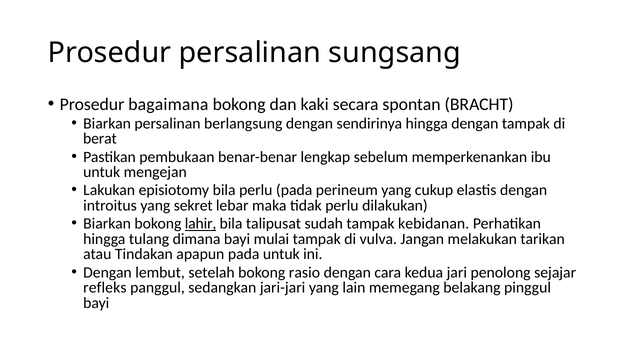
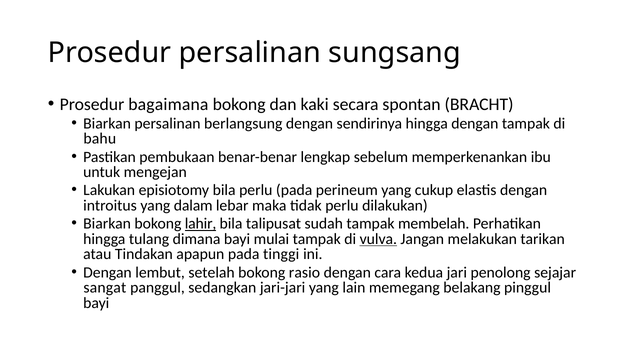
berat: berat -> bahu (100, 139)
sekret: sekret -> dalam (193, 206)
kebidanan: kebidanan -> membelah (434, 224)
vulva underline: none -> present (378, 239)
pada untuk: untuk -> tinggi (281, 254)
refleks: refleks -> sangat (105, 288)
